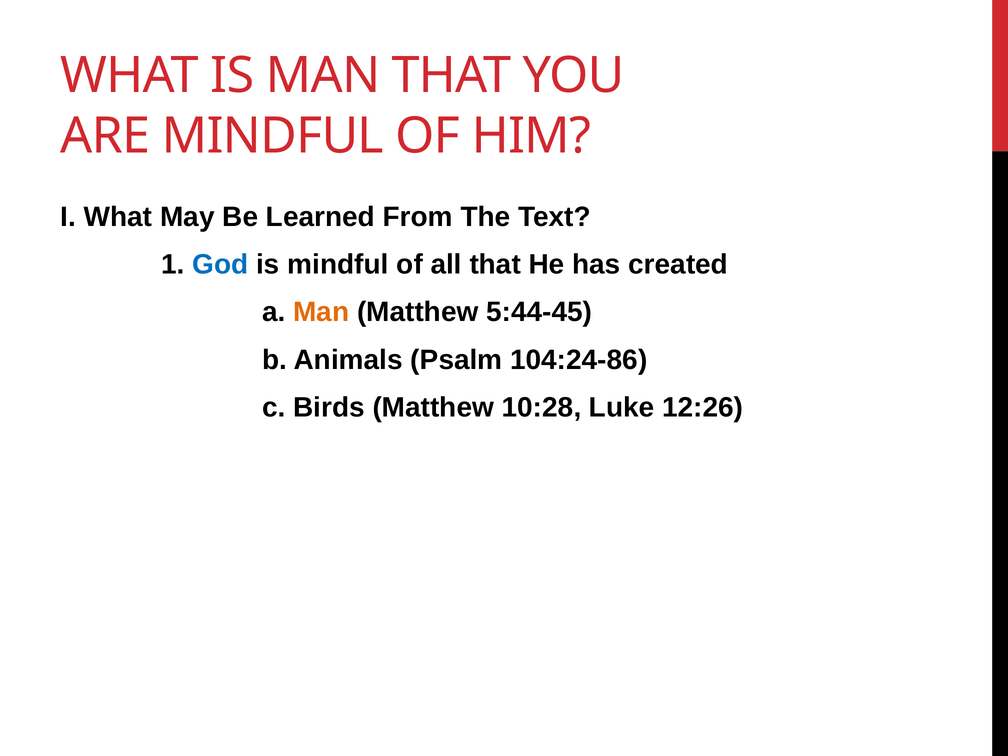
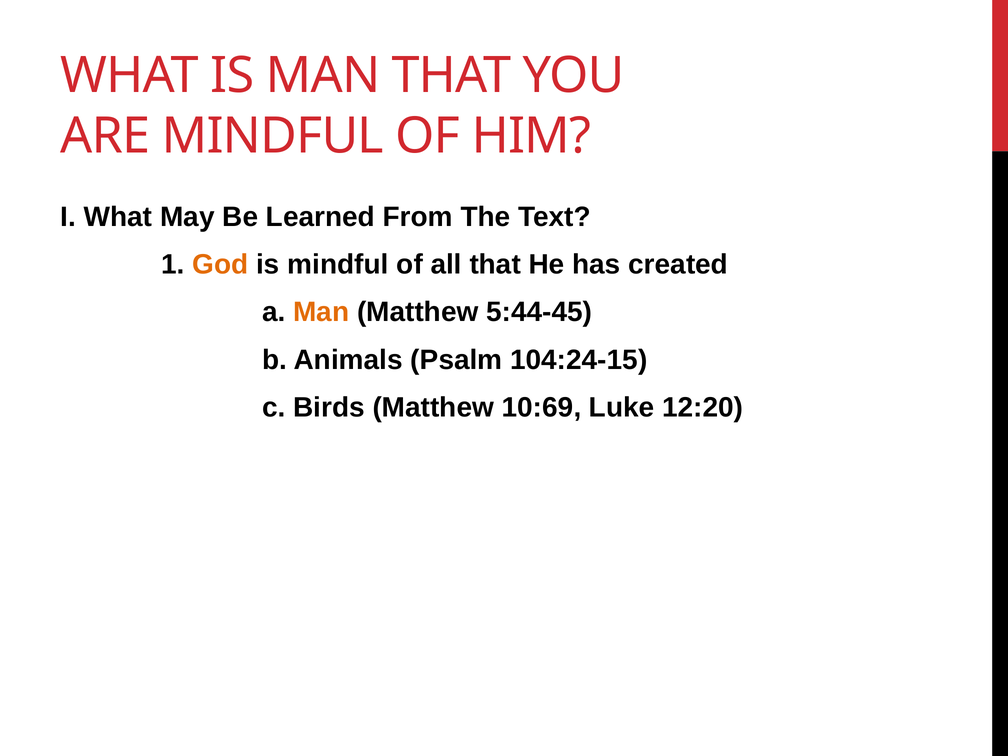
God colour: blue -> orange (220, 265)
104:24-86: 104:24-86 -> 104:24-15 (579, 360)
10:28: 10:28 -> 10:69 (542, 407)
12:26: 12:26 -> 12:20 (703, 407)
